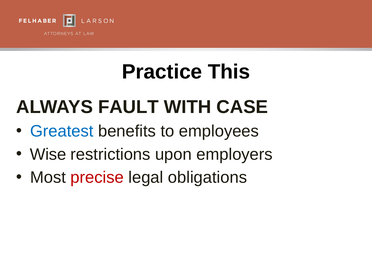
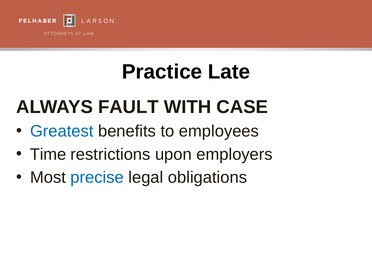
This: This -> Late (229, 72)
Wise: Wise -> Time (48, 154)
precise colour: red -> blue (97, 178)
